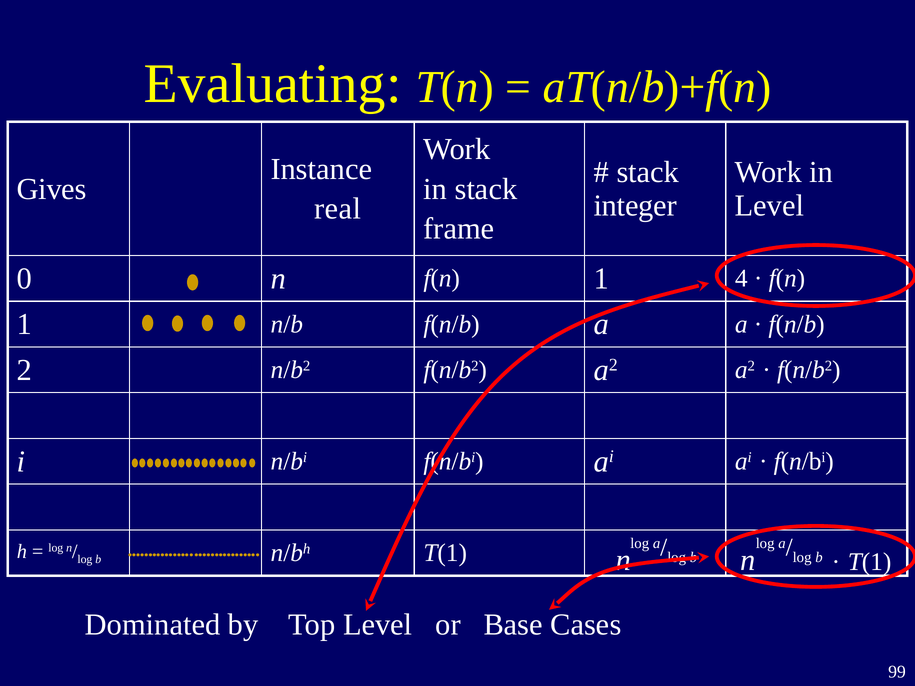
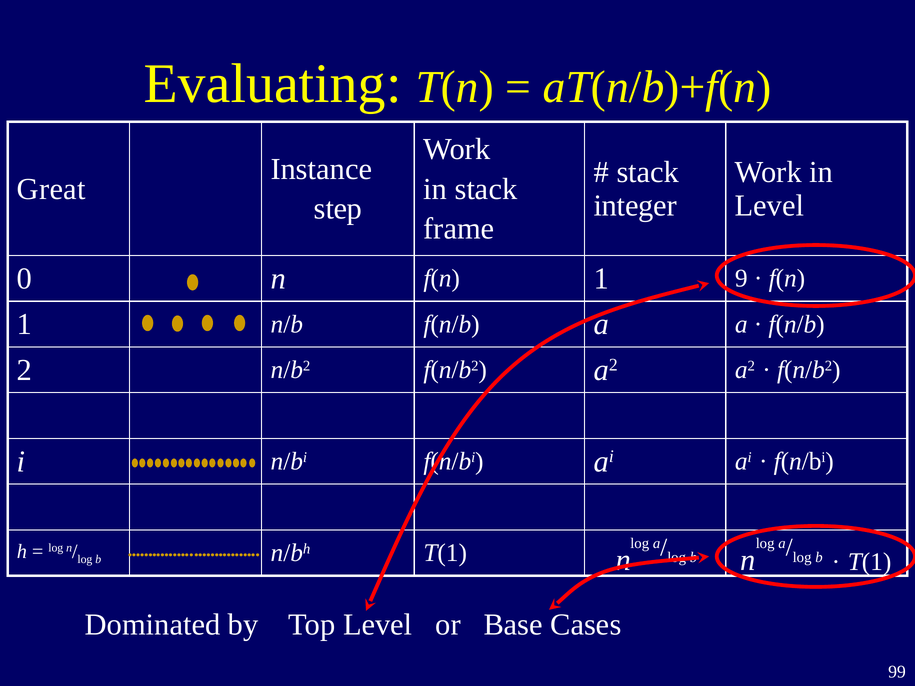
Gives: Gives -> Great (51, 189)
real: real -> step (338, 209)
4: 4 -> 9 (741, 279)
